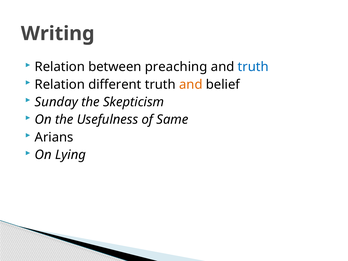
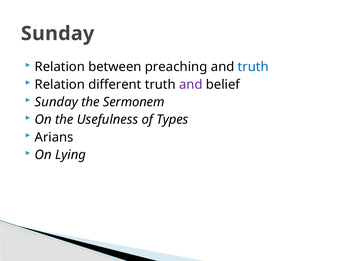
Writing: Writing -> Sunday (58, 34)
and colour: orange -> purple (191, 84)
Skepticism: Skepticism -> Sermonem (134, 102)
Same: Same -> Types (172, 120)
